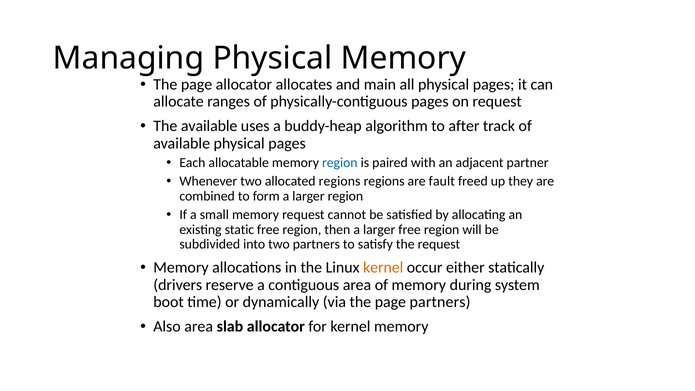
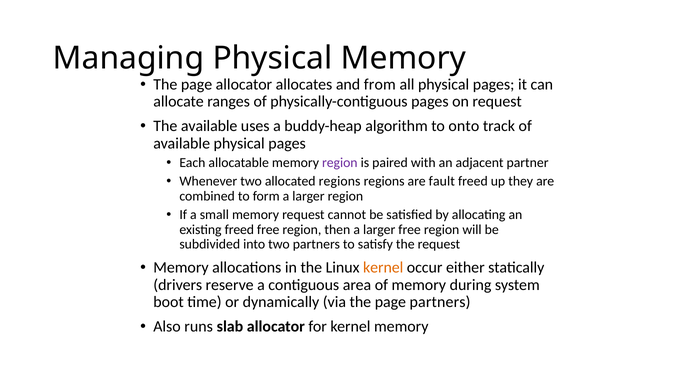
main: main -> from (380, 84)
after: after -> onto (464, 126)
region colour: blue -> purple (340, 163)
existing static: static -> freed (239, 230)
Also area: area -> runs (199, 326)
